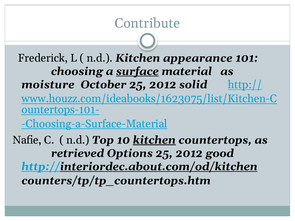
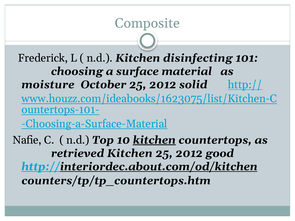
Contribute: Contribute -> Composite (147, 23)
appearance: appearance -> disinfecting (198, 58)
surface underline: present -> none (137, 71)
retrieved Options: Options -> Kitchen (130, 153)
